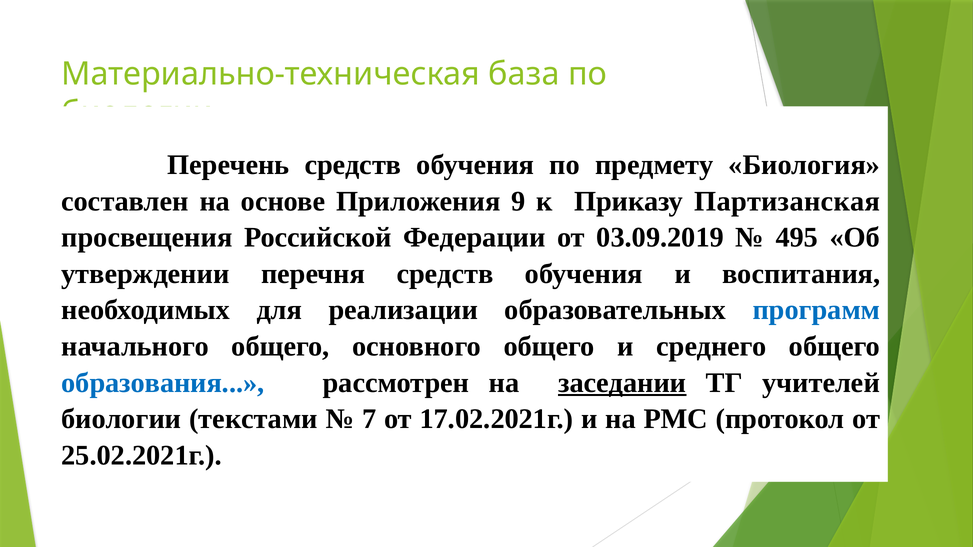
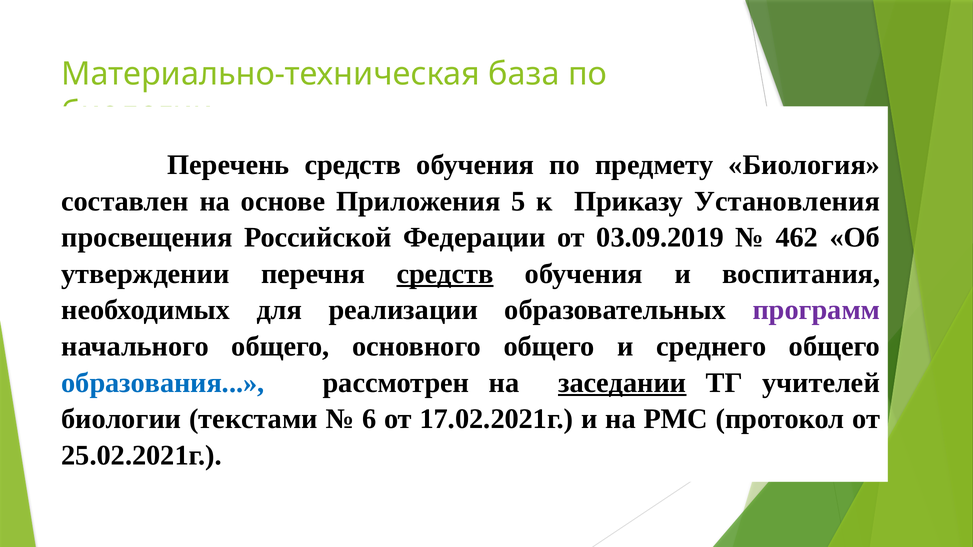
9: 9 -> 5 (518, 201)
Партизанская: Партизанская -> Установления (787, 201)
495: 495 -> 462 (797, 238)
средств underline: none -> present (445, 274)
программ colour: blue -> purple (816, 310)
7: 7 -> 6 (369, 419)
